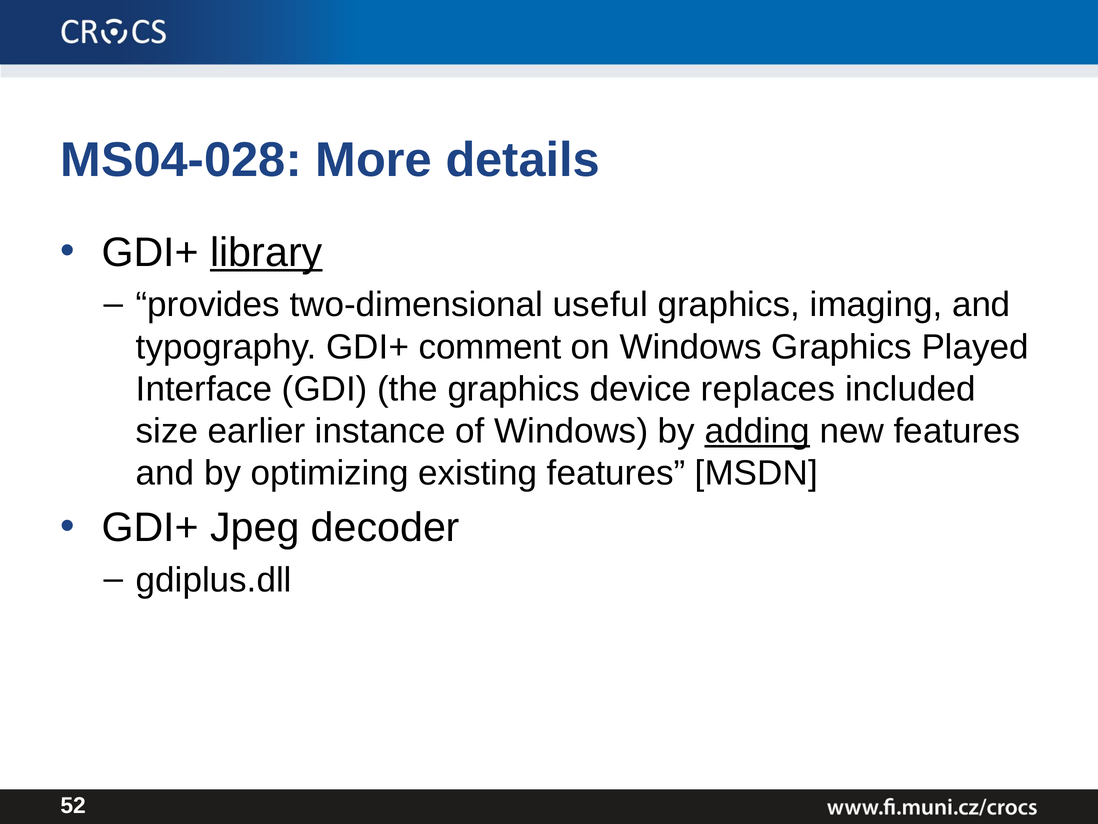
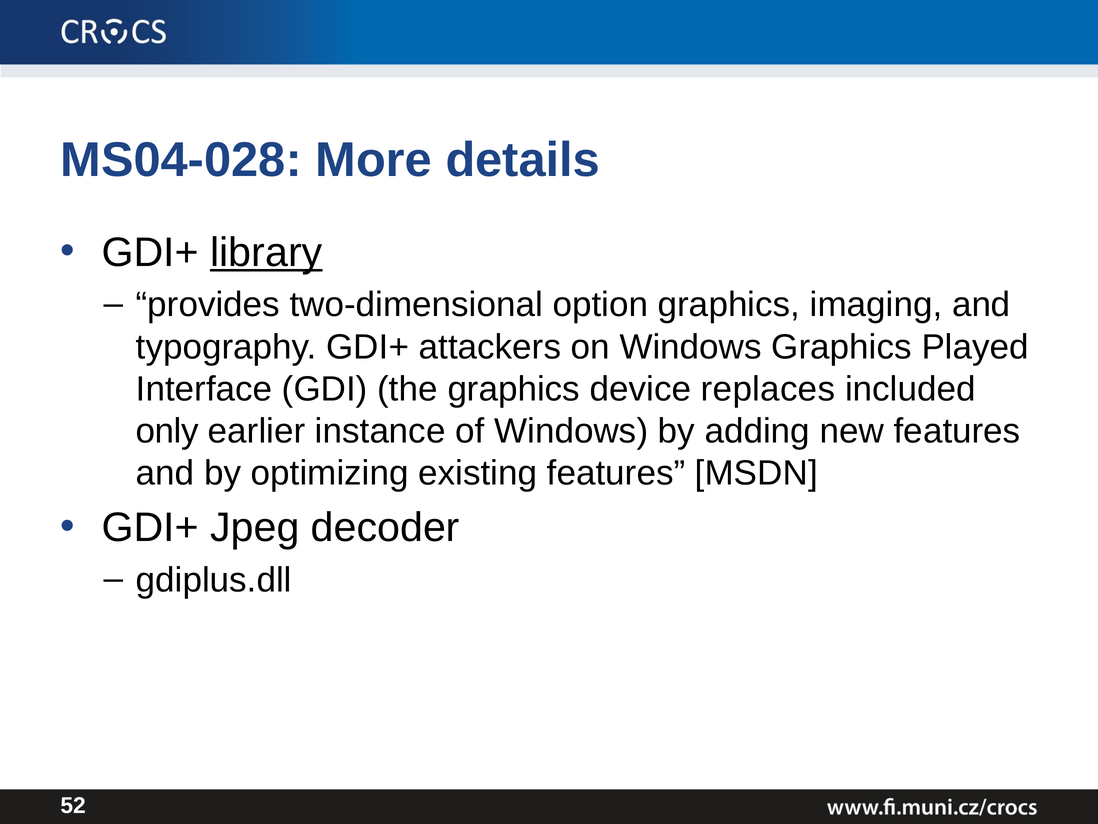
useful: useful -> option (600, 305)
comment: comment -> attackers (490, 347)
size: size -> only (167, 431)
adding underline: present -> none (757, 431)
